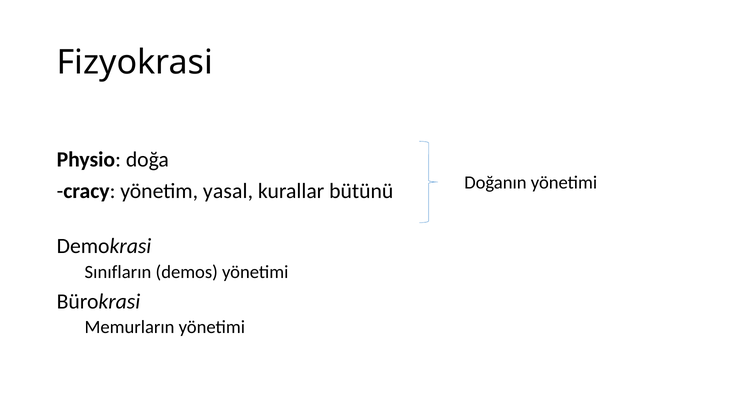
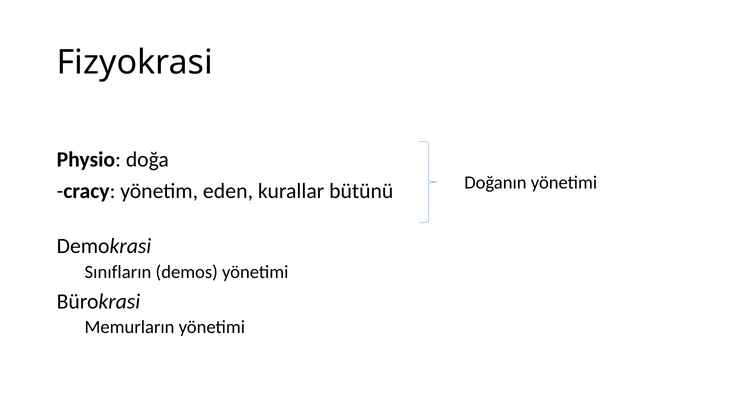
yasal: yasal -> eden (228, 191)
